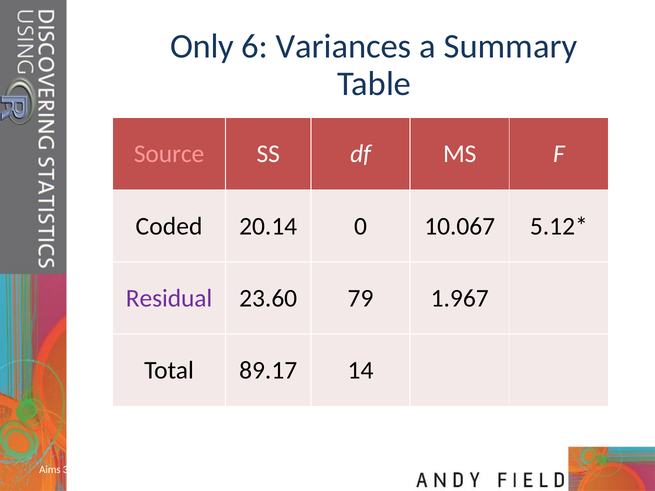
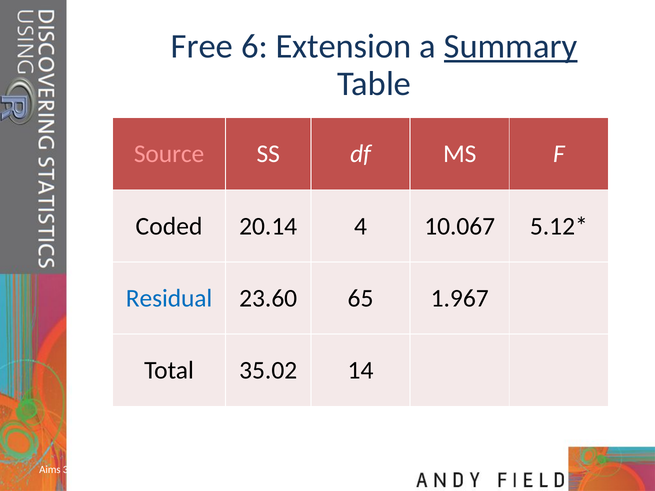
Only: Only -> Free (202, 46)
Variances: Variances -> Extension (344, 46)
Summary underline: none -> present (511, 46)
0: 0 -> 4 (361, 226)
Residual colour: purple -> blue (169, 298)
79: 79 -> 65 (361, 298)
89.17: 89.17 -> 35.02 (268, 371)
